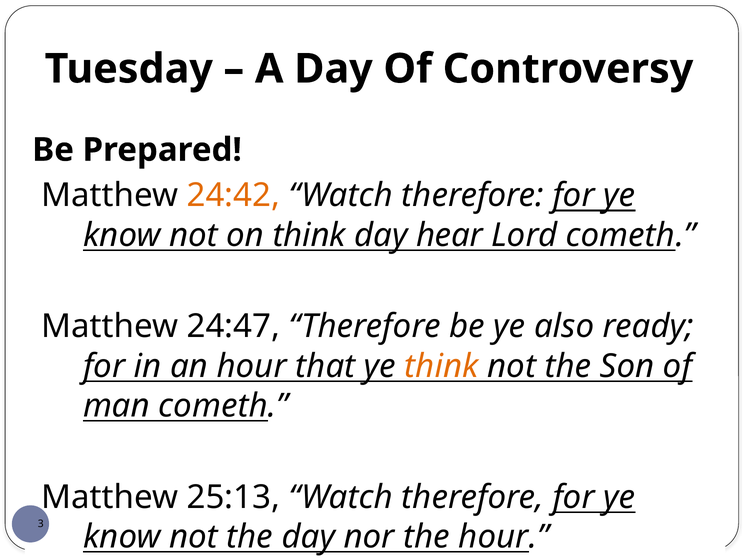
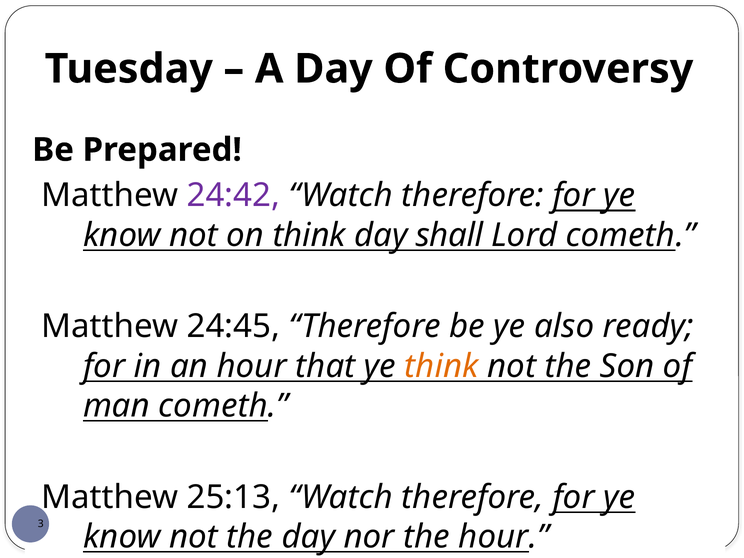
24:42 colour: orange -> purple (233, 196)
hear: hear -> shall (450, 235)
24:47: 24:47 -> 24:45 (233, 326)
